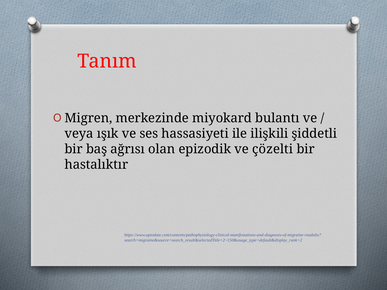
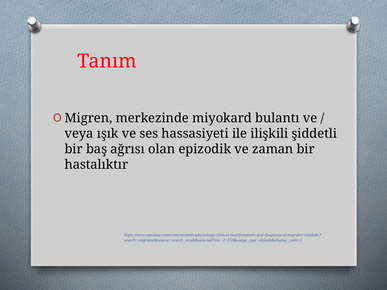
çözelti: çözelti -> zaman (273, 149)
